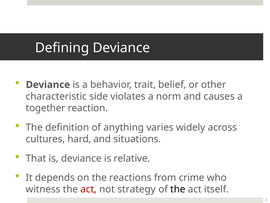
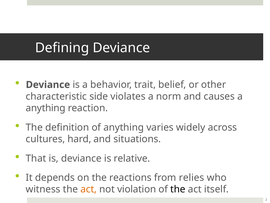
together: together -> anything (46, 108)
crime: crime -> relies (192, 177)
act colour: red -> orange (89, 189)
strategy: strategy -> violation (137, 189)
